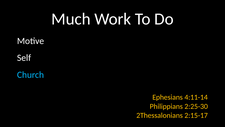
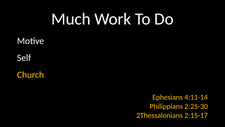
Church colour: light blue -> yellow (31, 75)
